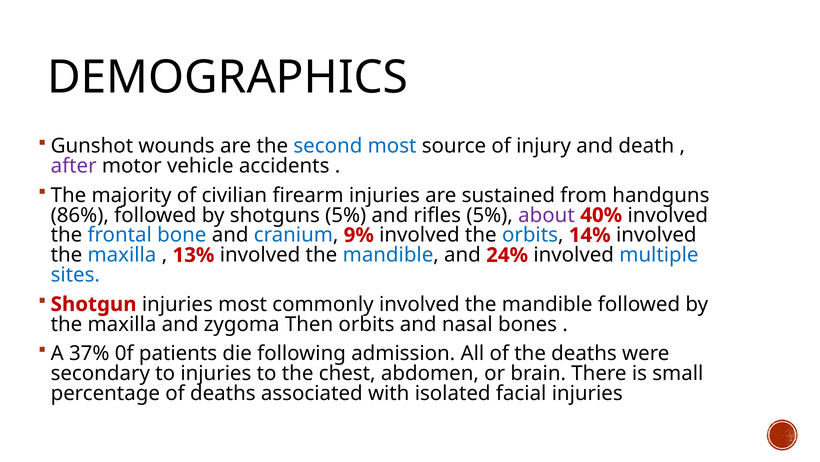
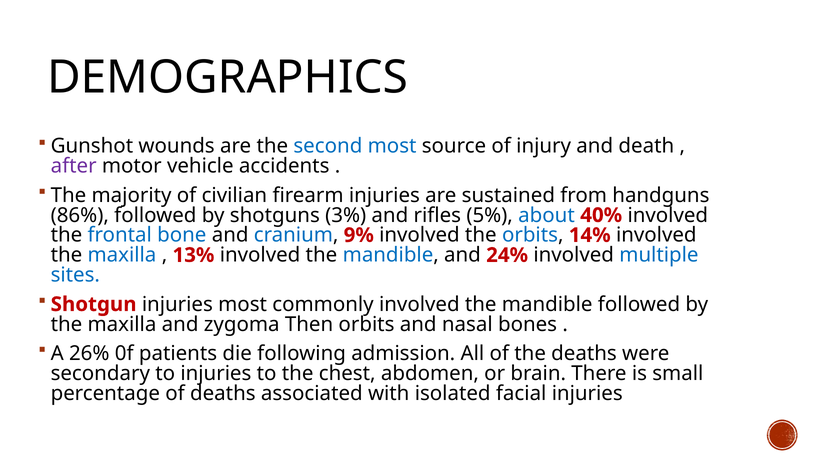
shotguns 5%: 5% -> 3% (346, 215)
about colour: purple -> blue (547, 215)
37%: 37% -> 26% (89, 353)
